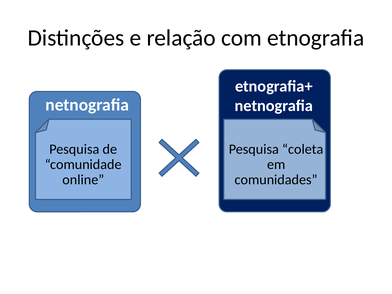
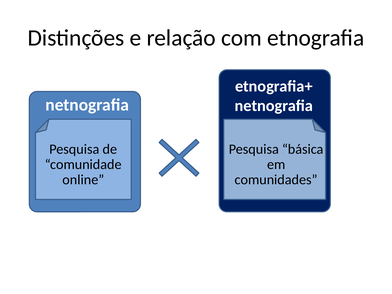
coleta: coleta -> básica (303, 149)
